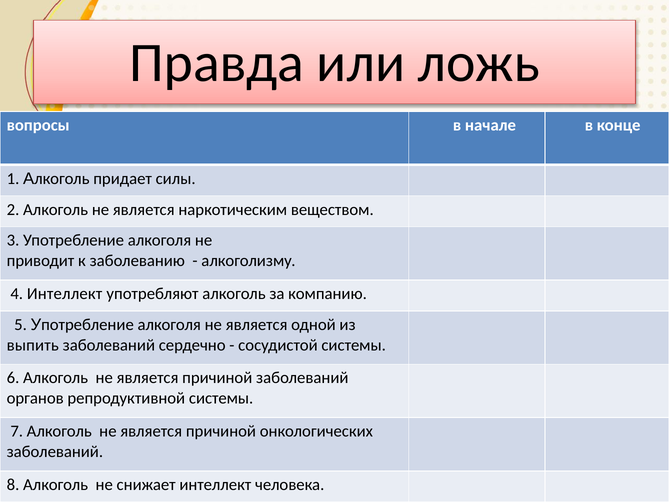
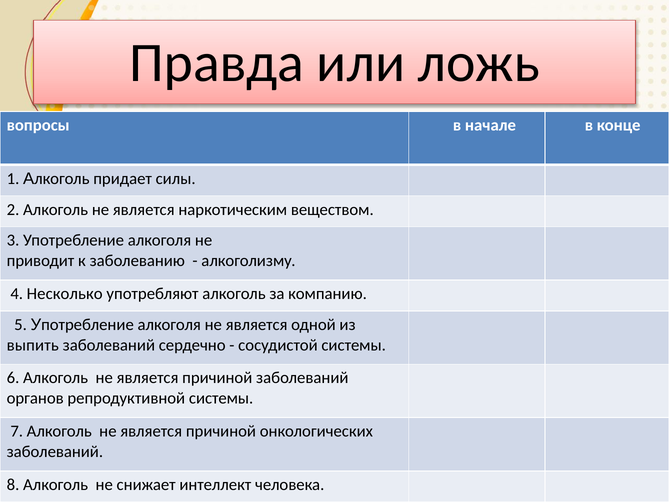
4 Интеллект: Интеллект -> Несколько (65, 294)
